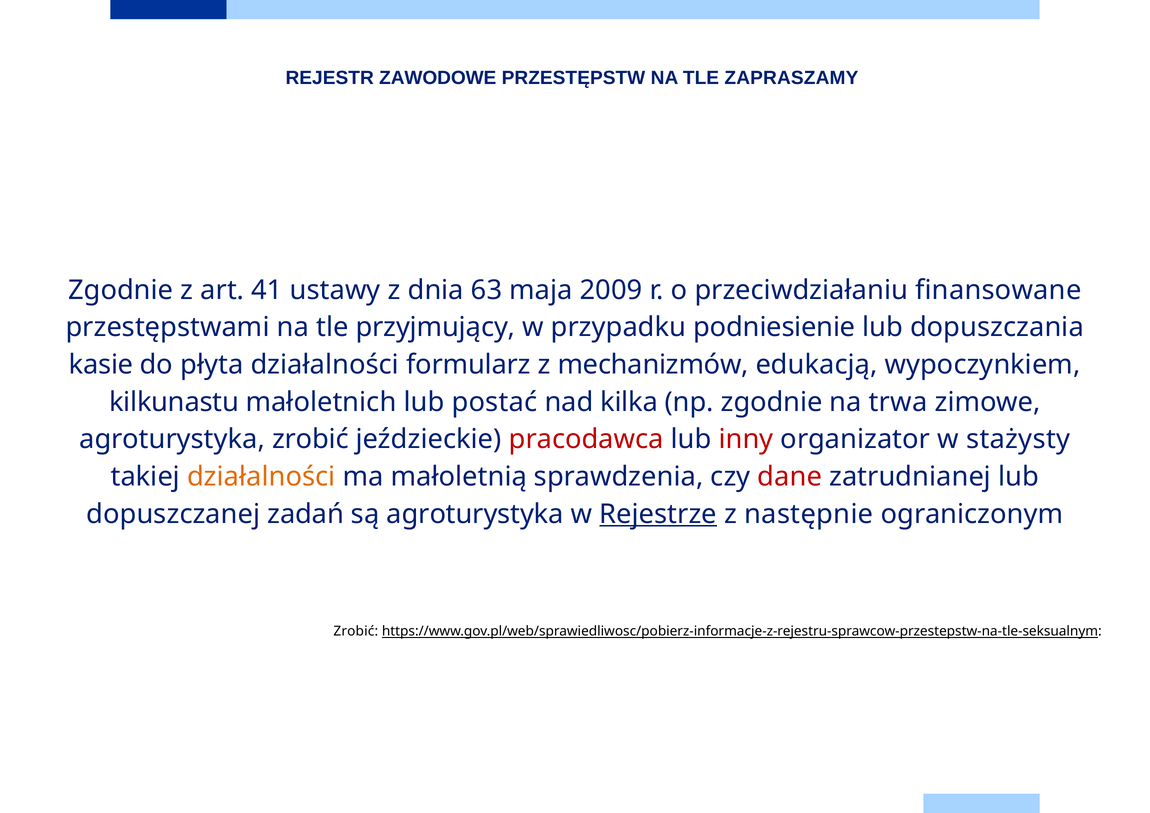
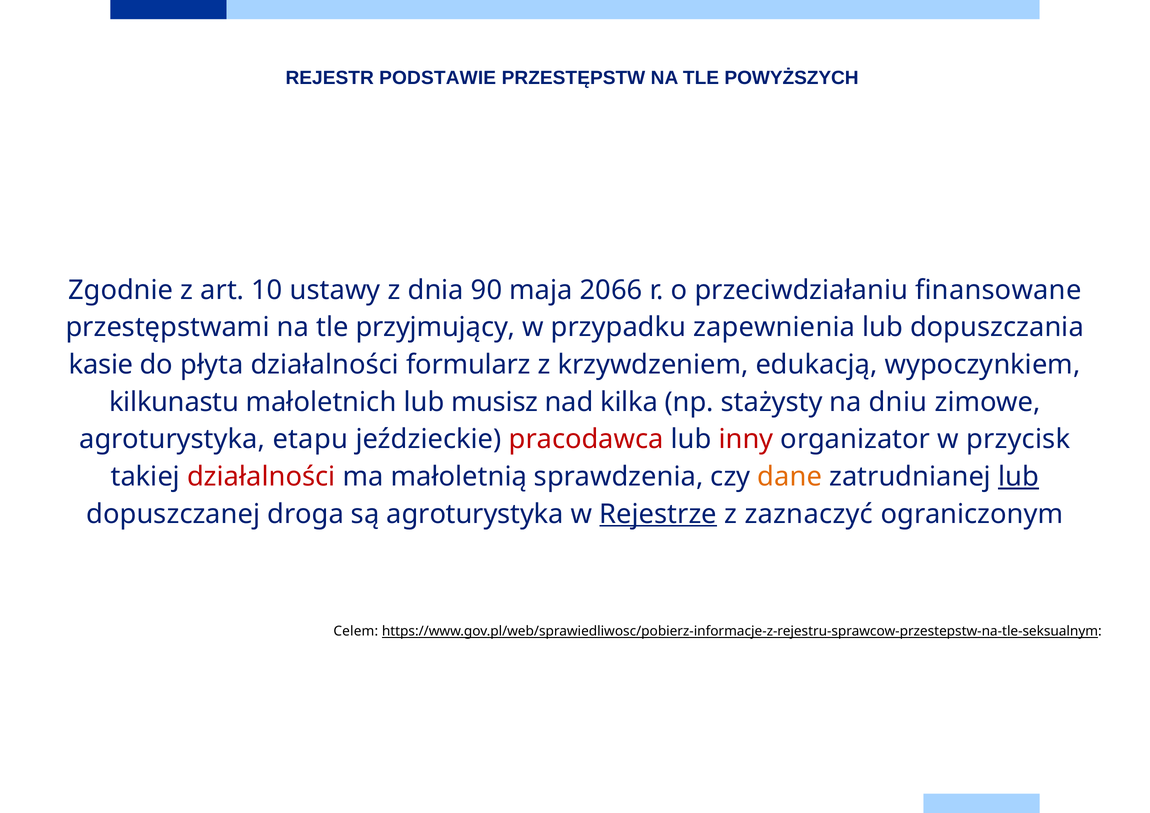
ZAWODOWE: ZAWODOWE -> PODSTAWIE (438, 78)
ZAPRASZAMY: ZAPRASZAMY -> POWYŻSZYCH (792, 78)
41: 41 -> 10 (267, 290)
63: 63 -> 90 (487, 290)
2009: 2009 -> 2066 (611, 290)
podniesienie: podniesienie -> zapewnienia (774, 327)
mechanizmów: mechanizmów -> krzywdzeniem (653, 365)
postać: postać -> musisz (495, 402)
np zgodnie: zgodnie -> stażysty (772, 402)
trwa: trwa -> dniu (898, 402)
agroturystyka zrobić: zrobić -> etapu (310, 439)
stażysty: stażysty -> przycisk (1018, 439)
działalności colour: orange -> red (261, 477)
dane colour: red -> orange (790, 477)
lub underline: none -> present (1019, 477)
zadań: zadań -> droga (306, 514)
następnie: następnie -> zaznaczyć (809, 514)
Zrobić: Zrobić -> Celem (356, 632)
